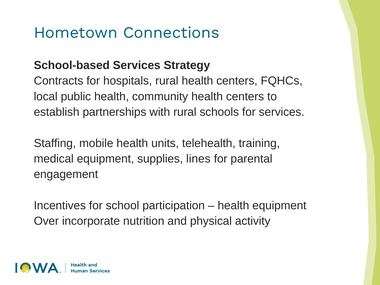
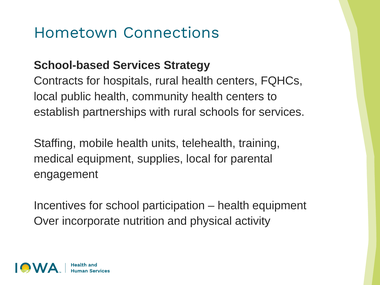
supplies lines: lines -> local (198, 159)
